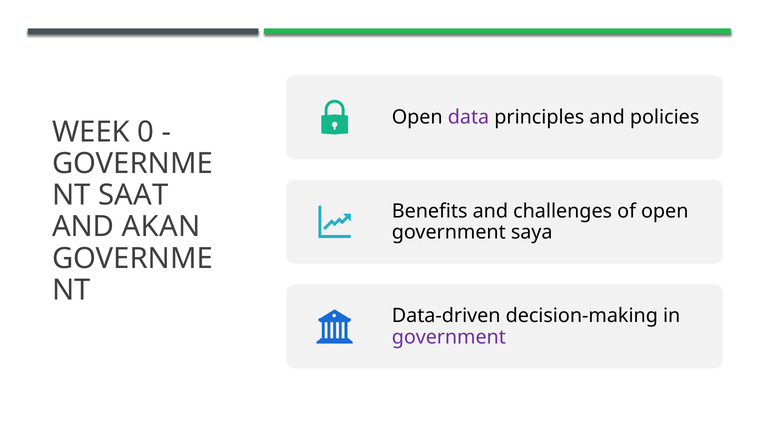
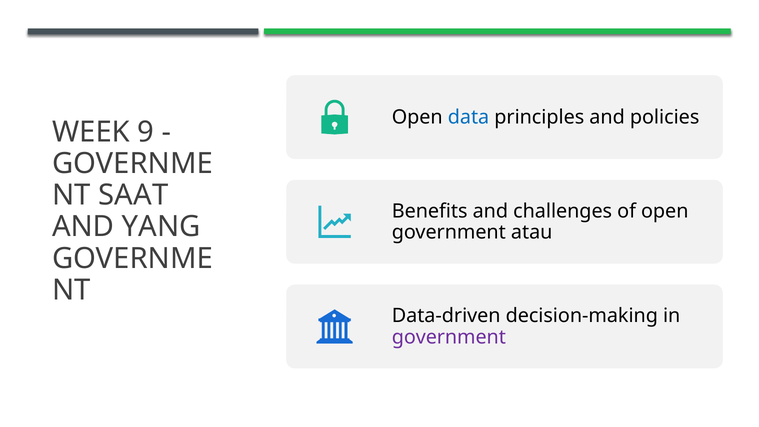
data colour: purple -> blue (469, 117)
0: 0 -> 9 (146, 132)
AKAN: AKAN -> YANG (161, 227)
saya: saya -> atau (532, 232)
